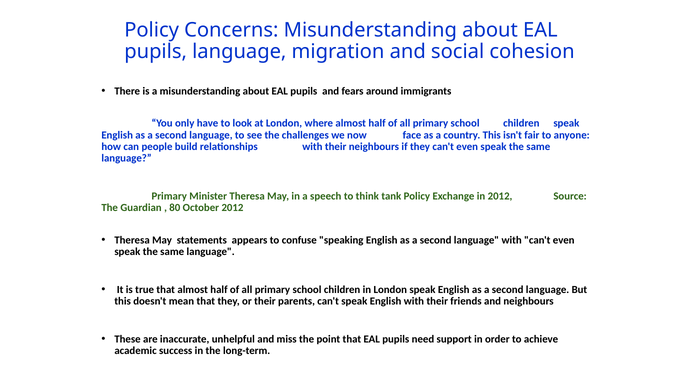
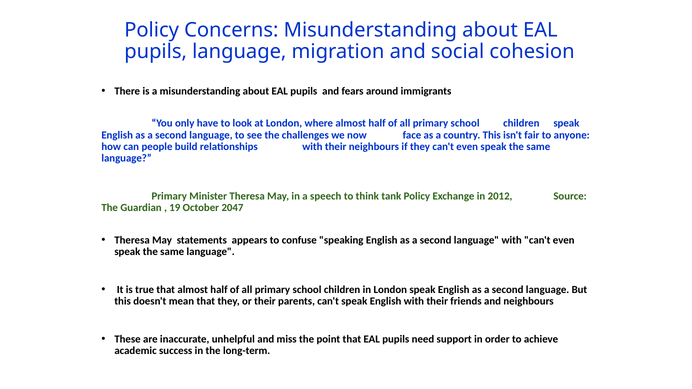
80: 80 -> 19 (175, 208)
October 2012: 2012 -> 2047 (232, 208)
